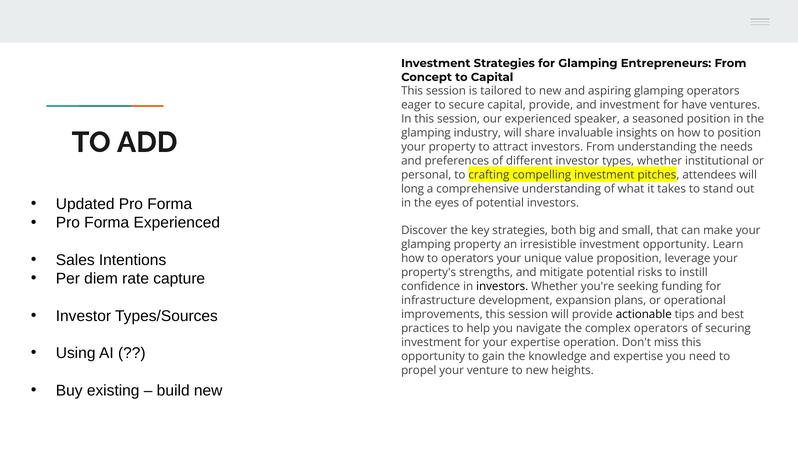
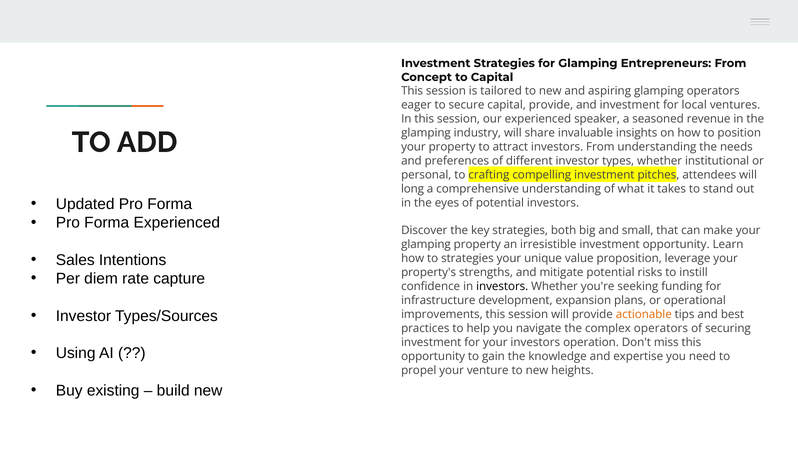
have: have -> local (694, 105)
seasoned position: position -> revenue (709, 119)
to operators: operators -> strategies (467, 258)
actionable colour: black -> orange (644, 314)
your expertise: expertise -> investors (535, 342)
